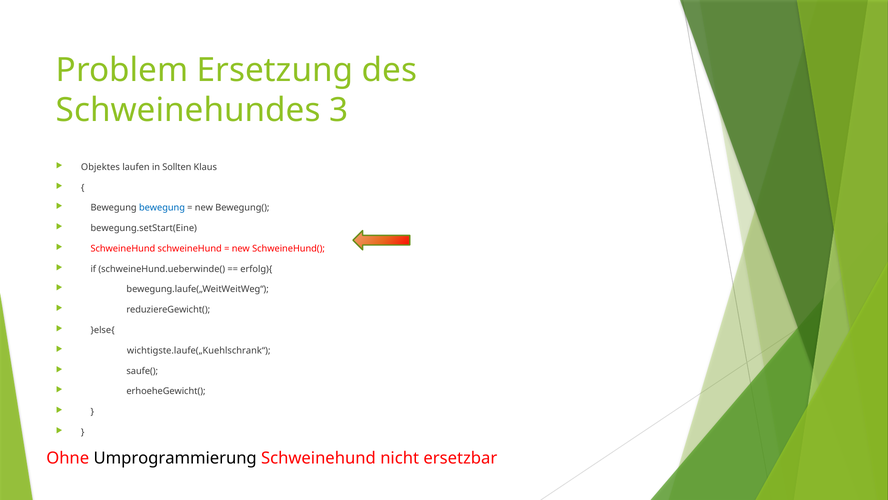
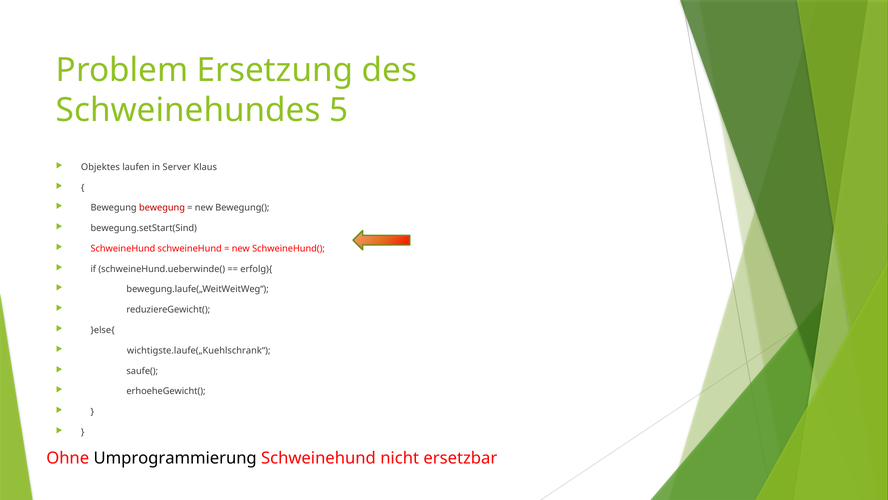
3: 3 -> 5 (339, 110)
Sollten: Sollten -> Server (177, 167)
bewegung colour: blue -> red (162, 208)
bewegung.setStart(Eine: bewegung.setStart(Eine -> bewegung.setStart(Sind (144, 228)
